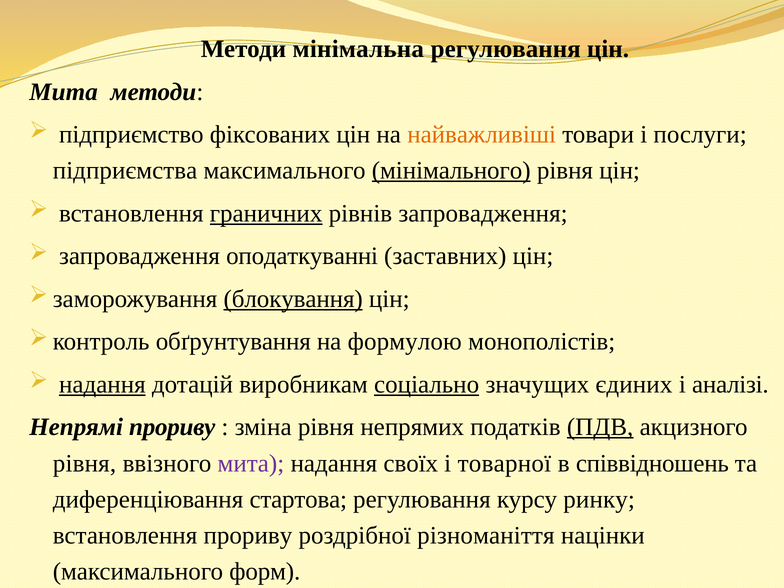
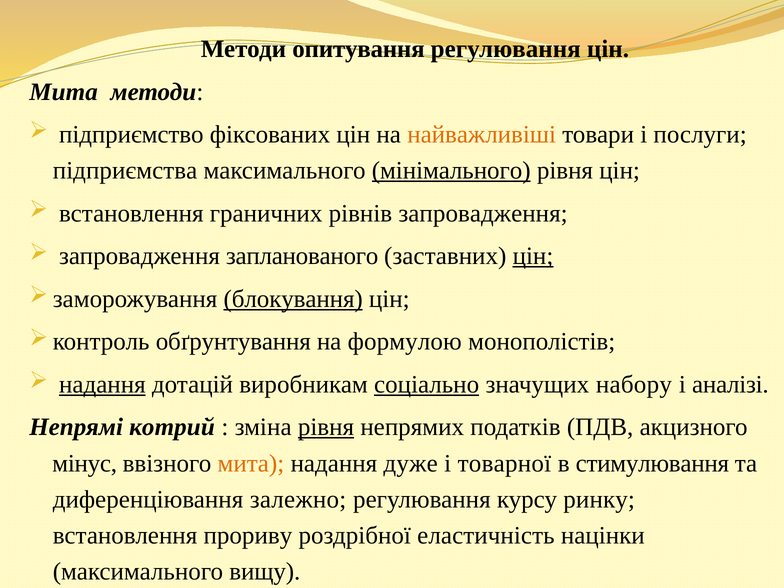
мінімальна: мінімальна -> опитування (359, 49)
граничних underline: present -> none (266, 213)
оподаткуванні: оподаткуванні -> запланованого (302, 256)
цін underline: none -> present (533, 256)
єдиних: єдиних -> набору (634, 384)
Непрямі прориву: прориву -> котрий (172, 427)
рівня underline: none -> present (326, 427)
ПДВ underline: present -> none (600, 427)
рівня: рівня -> мінус (85, 463)
мита colour: purple -> orange (251, 463)
своїх: своїх -> дуже (411, 463)
співвідношень: співвідношень -> стимулювання (652, 463)
стартова: стартова -> залежно (298, 499)
різноманіття: різноманіття -> еластичність (486, 535)
форм: форм -> вищу (265, 571)
